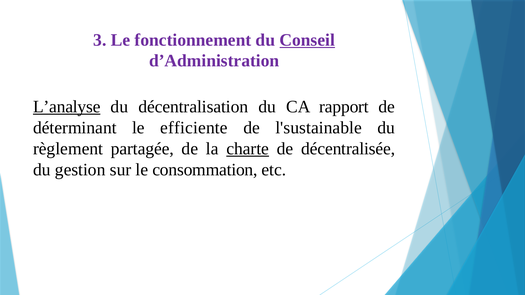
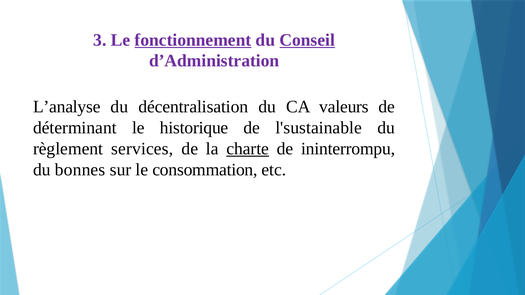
fonctionnement underline: none -> present (193, 40)
L’analyse underline: present -> none (67, 107)
rapport: rapport -> valeurs (344, 107)
efficiente: efficiente -> historique (194, 128)
partagée: partagée -> services (142, 149)
décentralisée: décentralisée -> ininterrompu (348, 149)
gestion: gestion -> bonnes (80, 170)
